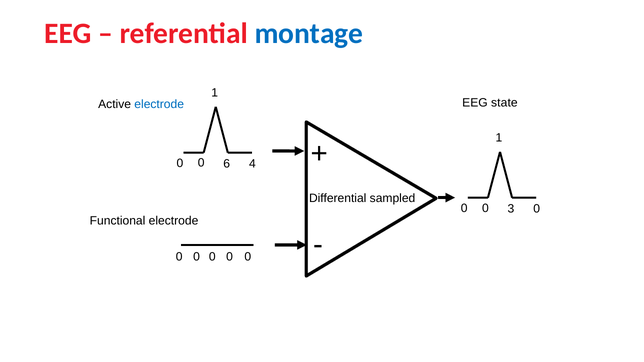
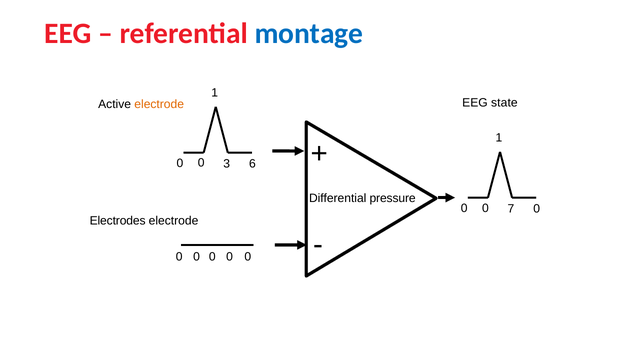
electrode colour: blue -> orange (159, 105)
6: 6 -> 3 (227, 164)
4: 4 -> 6 (252, 164)
sampled: sampled -> pressure (393, 198)
3: 3 -> 7 (511, 209)
Functional: Functional -> Electrodes (118, 221)
